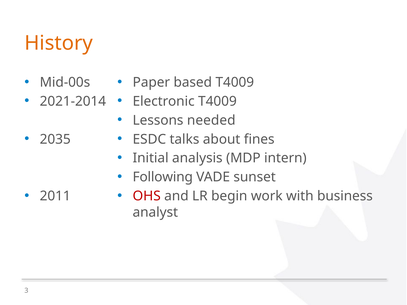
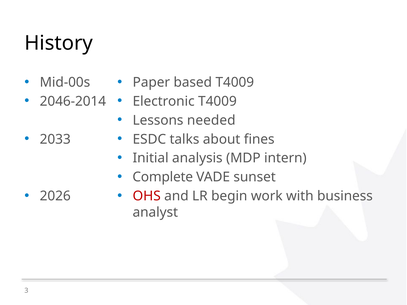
History colour: orange -> black (59, 43)
2021-2014: 2021-2014 -> 2046-2014 (73, 101)
2035: 2035 -> 2033 (55, 139)
Following: Following -> Complete (163, 177)
2011: 2011 -> 2026 (55, 196)
